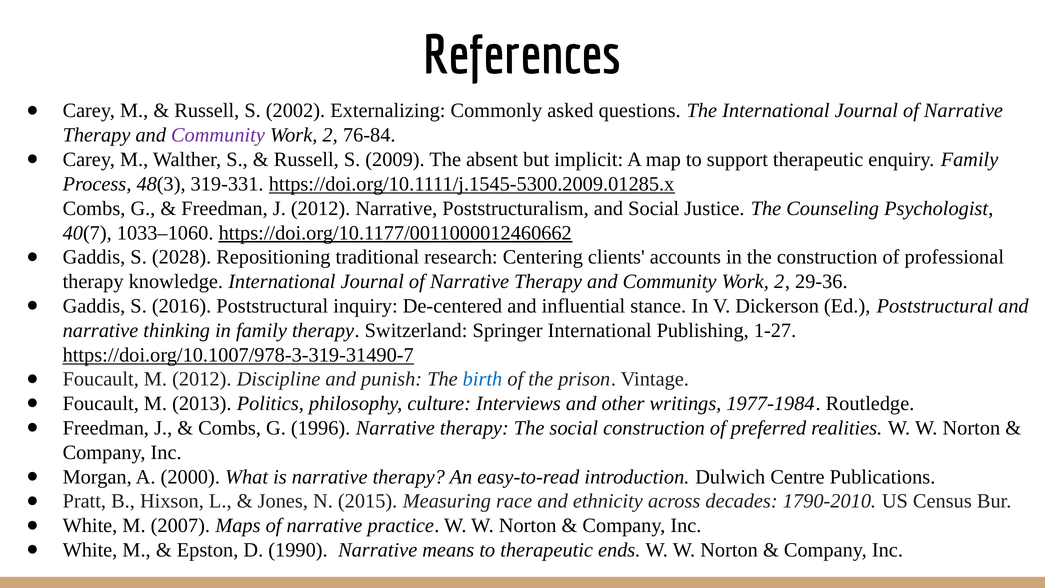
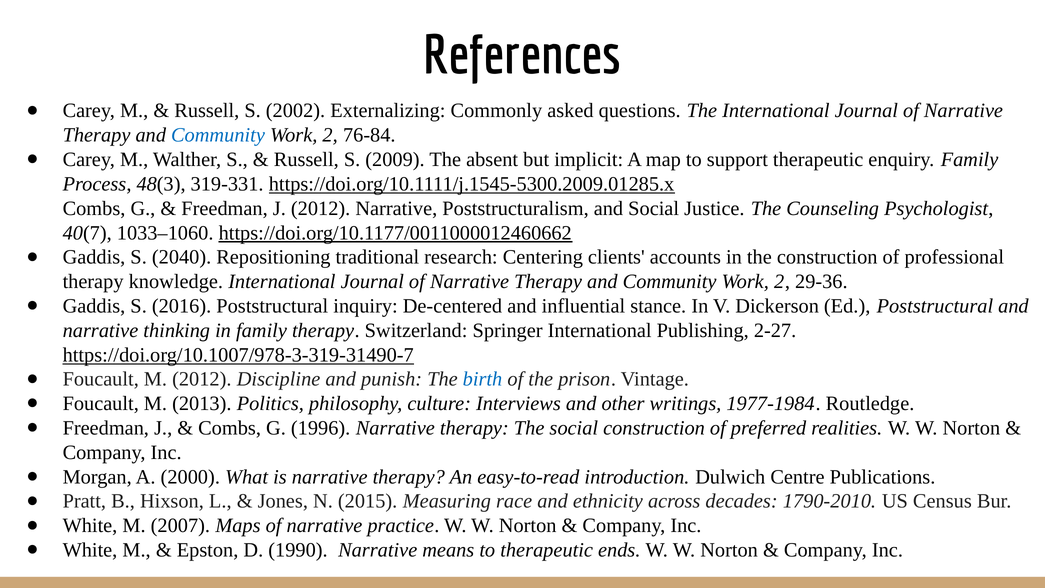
Community colour: purple -> blue (218, 135)
2028: 2028 -> 2040 (182, 257)
1-27: 1-27 -> 2-27 (775, 330)
